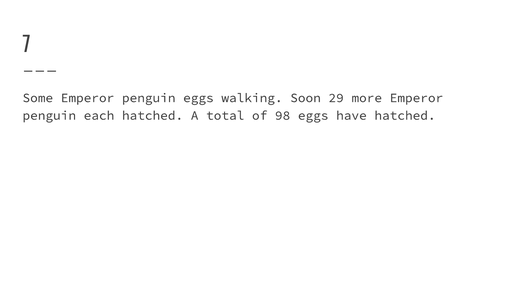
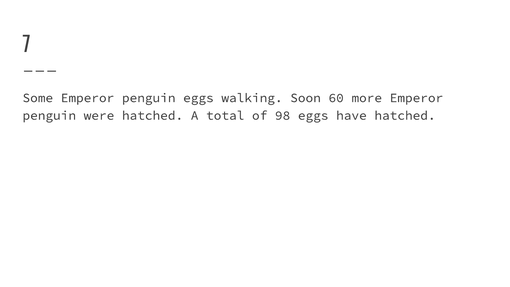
29: 29 -> 60 (336, 98)
each: each -> were (99, 115)
